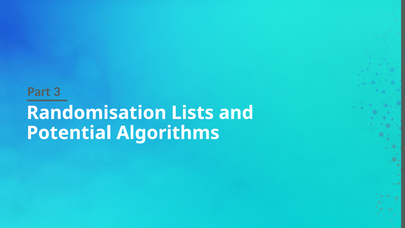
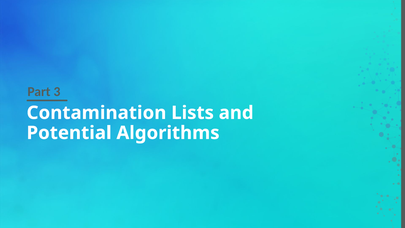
Randomisation: Randomisation -> Contamination (96, 113)
